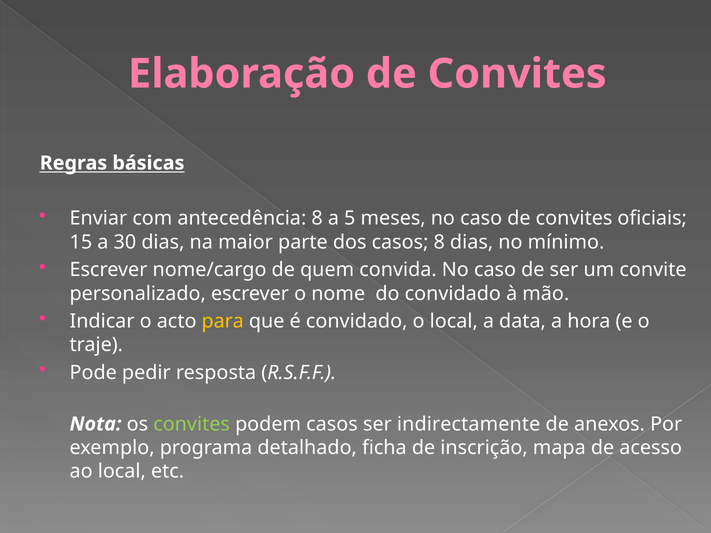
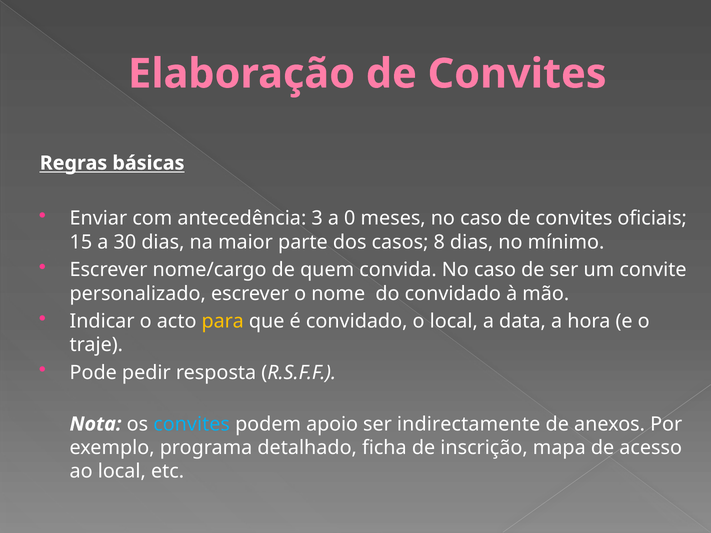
antecedência 8: 8 -> 3 (317, 219)
5: 5 -> 0 (350, 219)
convites colour: light green -> light blue (192, 424)
podem casos: casos -> apoio (332, 424)
